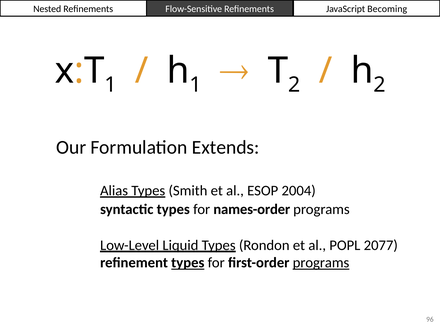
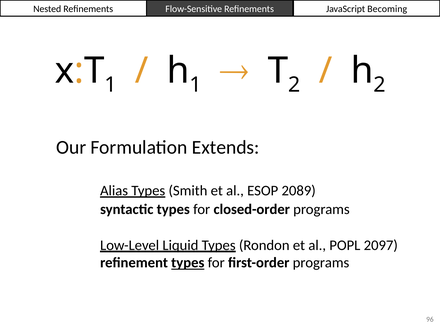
2004: 2004 -> 2089 (299, 191)
names-order: names-order -> closed-order (252, 209)
2077: 2077 -> 2097 (381, 245)
programs underline: present -> none (321, 263)
